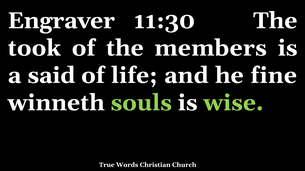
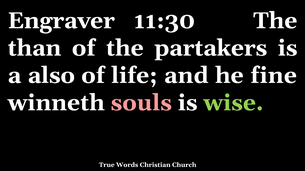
took: took -> than (34, 48)
members: members -> partakers (211, 48)
said: said -> also (51, 76)
souls colour: light green -> pink (141, 103)
